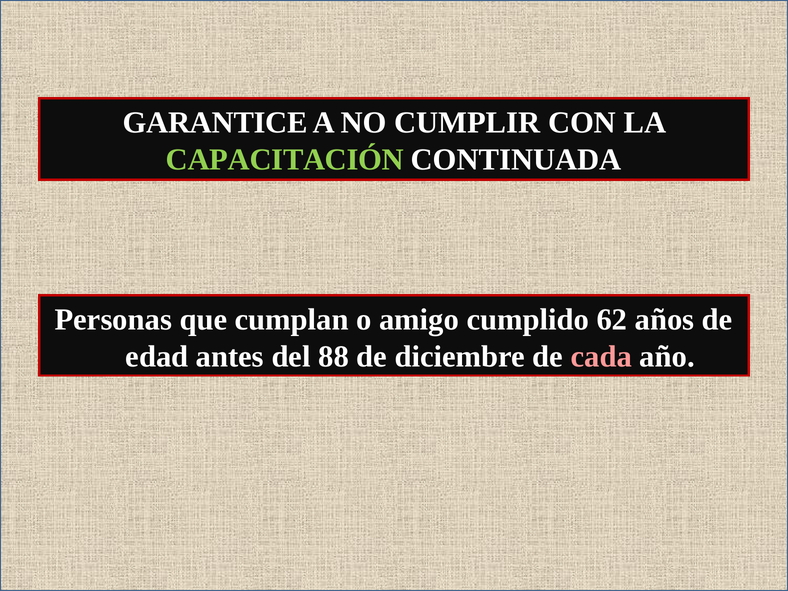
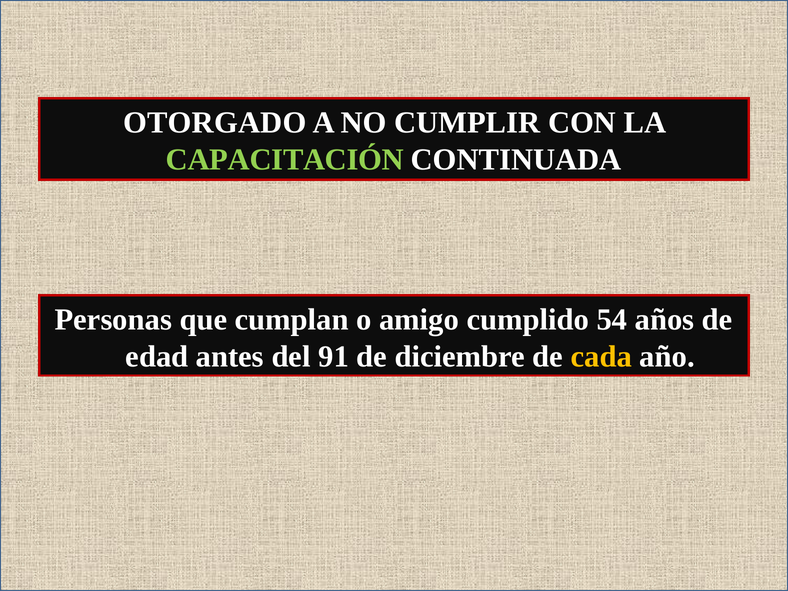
GARANTICE: GARANTICE -> OTORGADO (215, 123)
62: 62 -> 54 (612, 320)
88: 88 -> 91 (334, 357)
cada colour: pink -> yellow (601, 357)
